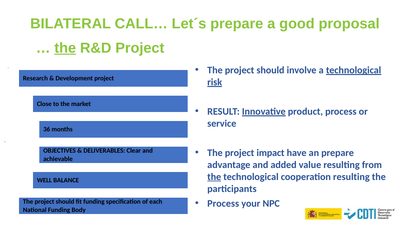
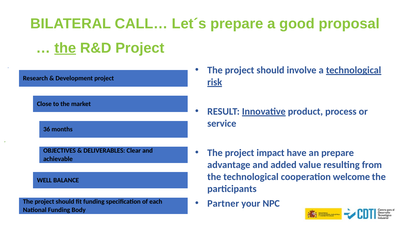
the underline: present -> none (214, 177)
cooperation resulting: resulting -> welcome (351, 177)
Process: Process -> Partner (223, 204)
